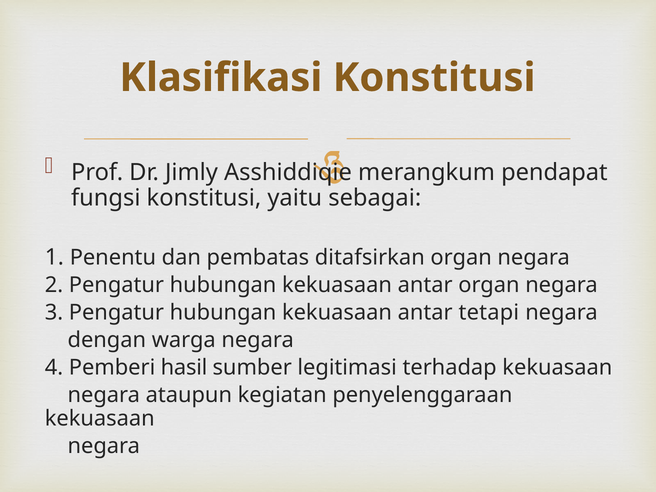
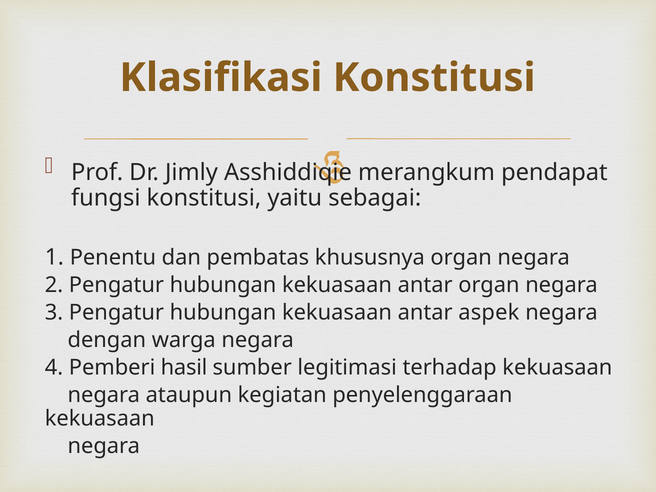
ditafsirkan: ditafsirkan -> khususnya (370, 257)
tetapi: tetapi -> aspek (489, 312)
